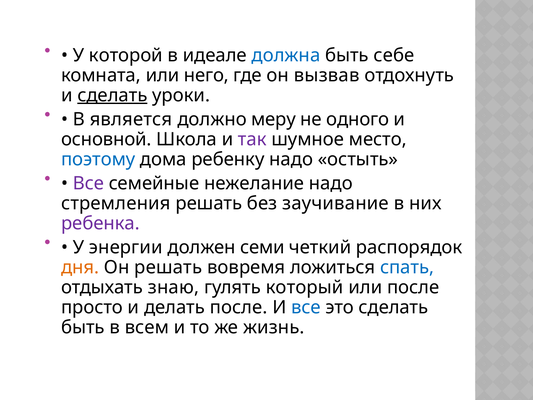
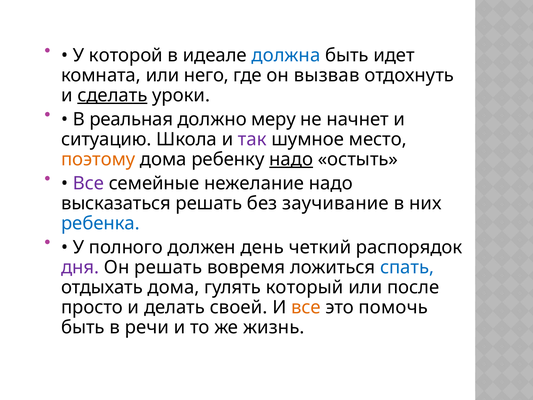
себе: себе -> идет (394, 55)
является: является -> реальная (131, 119)
одного: одного -> начнет (358, 119)
основной: основной -> ситуацию (106, 139)
поэтому colour: blue -> orange (98, 159)
надо underline: none -> present (291, 159)
стремления: стремления -> высказаться (116, 203)
ребенка colour: purple -> blue (100, 223)
энергии: энергии -> полного (126, 247)
семи: семи -> день (262, 247)
дня colour: orange -> purple (80, 267)
отдыхать знаю: знаю -> дома (173, 287)
делать после: после -> своей (239, 307)
все colour: blue -> orange (306, 307)
это сделать: сделать -> помочь (393, 307)
всем: всем -> речи (147, 327)
